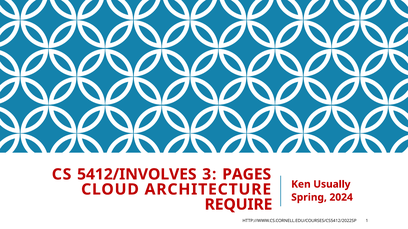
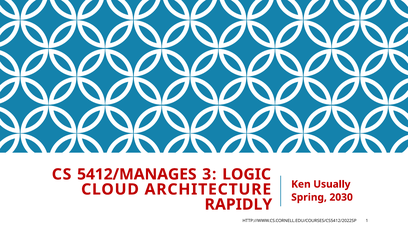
5412/INVOLVES: 5412/INVOLVES -> 5412/MANAGES (137, 175)
PAGES: PAGES -> LOGIC (247, 175)
2024: 2024 -> 2030 (341, 198)
REQUIRE: REQUIRE -> RAPIDLY (238, 205)
